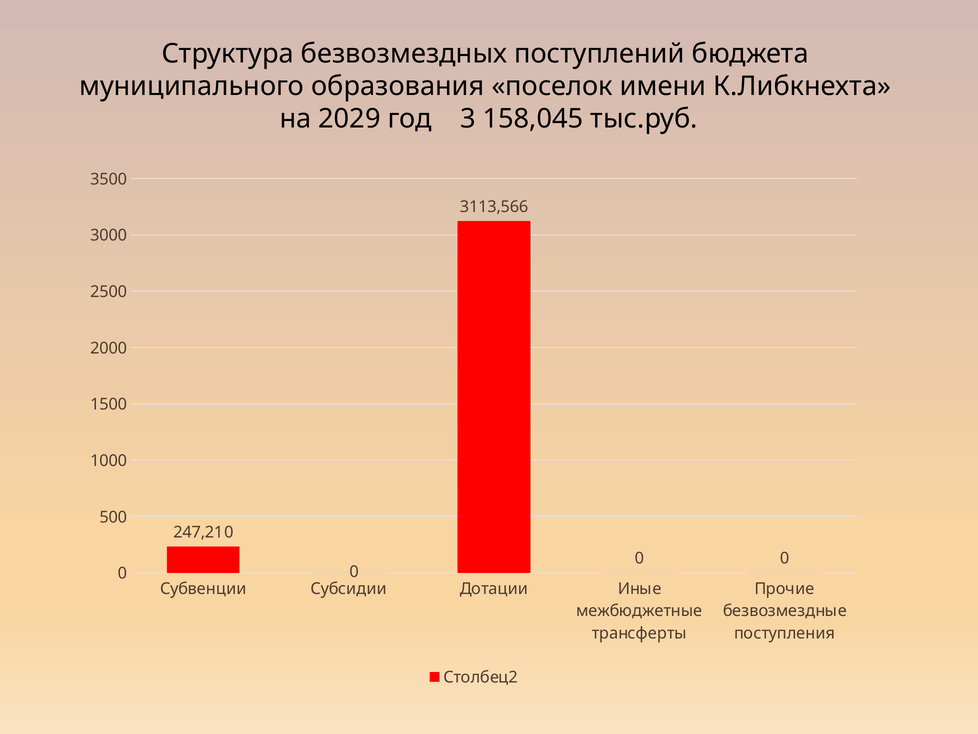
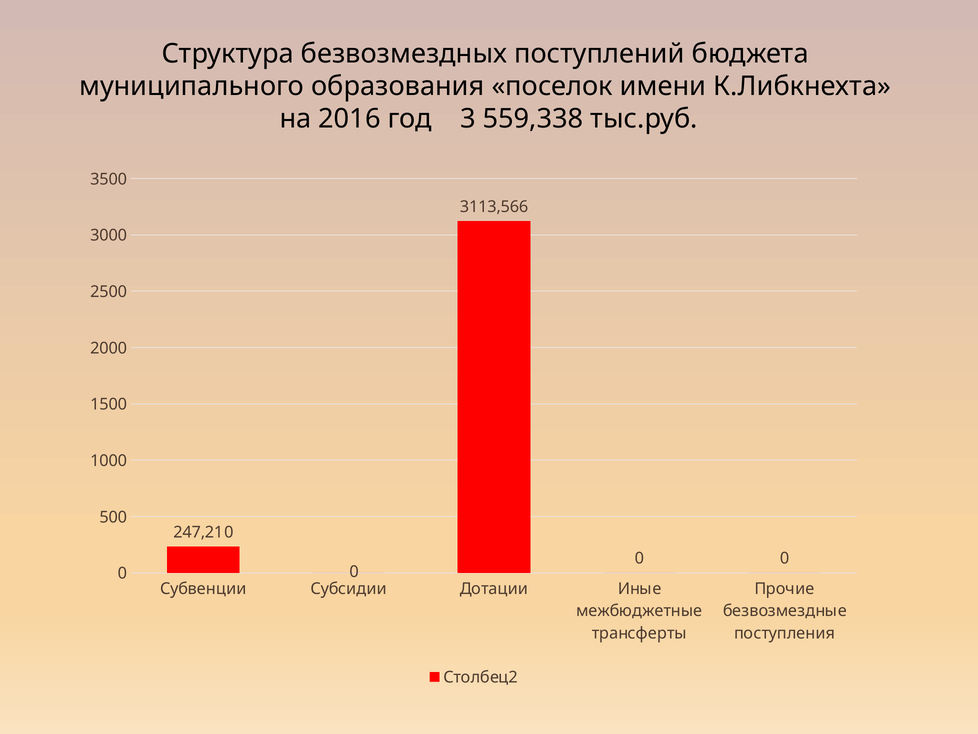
2029: 2029 -> 2016 (349, 119)
158,045: 158,045 -> 559,338 (533, 119)
